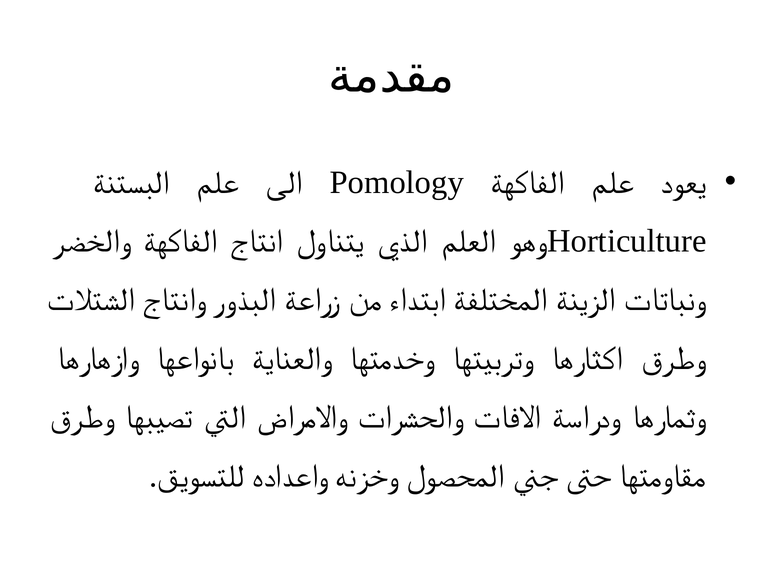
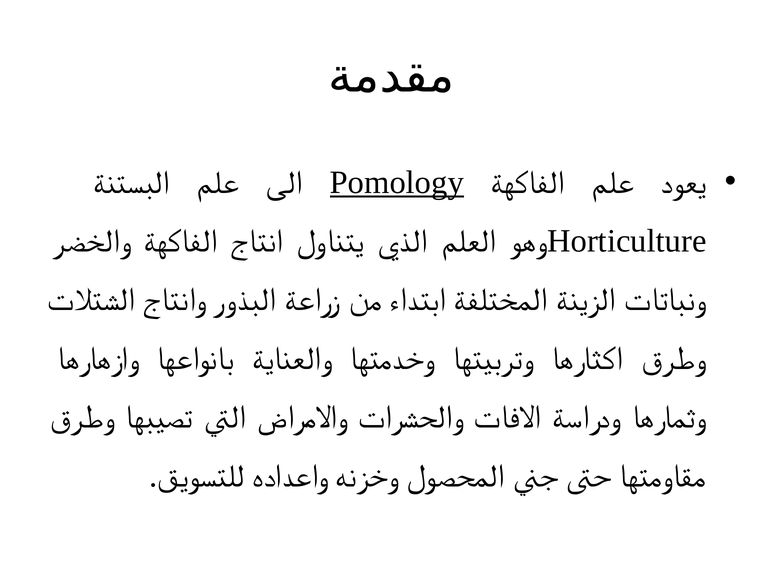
Pomology underline: none -> present (397, 182)
